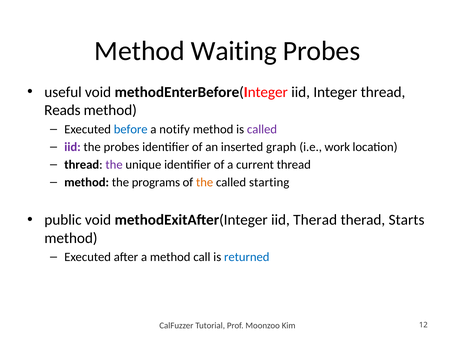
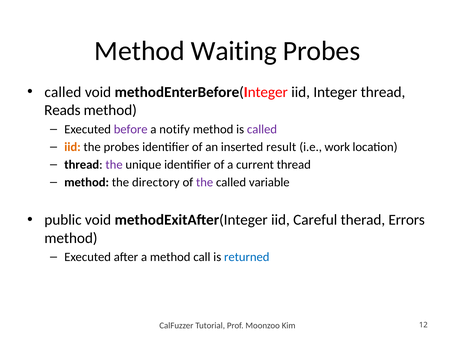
useful: useful -> called (63, 92)
before colour: blue -> purple (131, 129)
iid colour: purple -> orange (72, 147)
graph: graph -> result (281, 147)
programs: programs -> directory (156, 182)
the colour: orange -> purple (205, 182)
starting: starting -> variable (269, 182)
iid Therad: Therad -> Careful (315, 220)
Starts: Starts -> Errors (407, 220)
